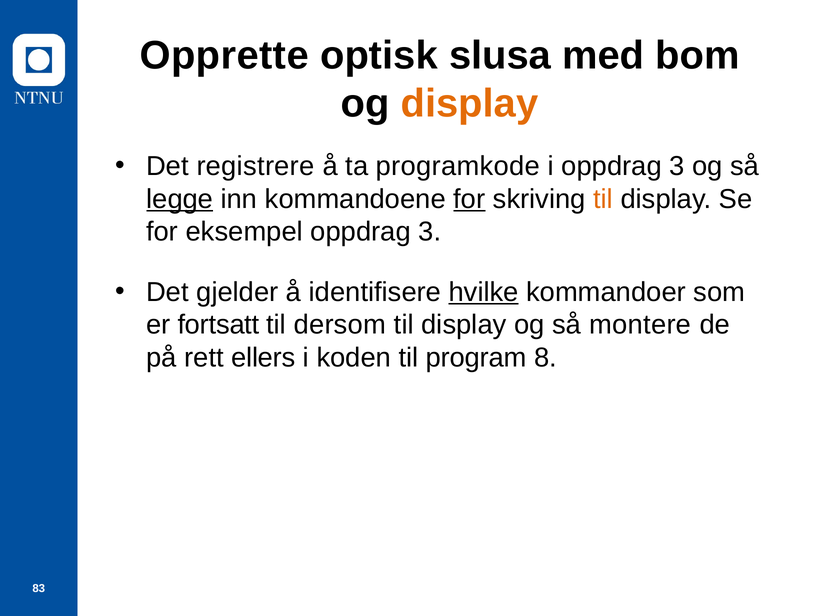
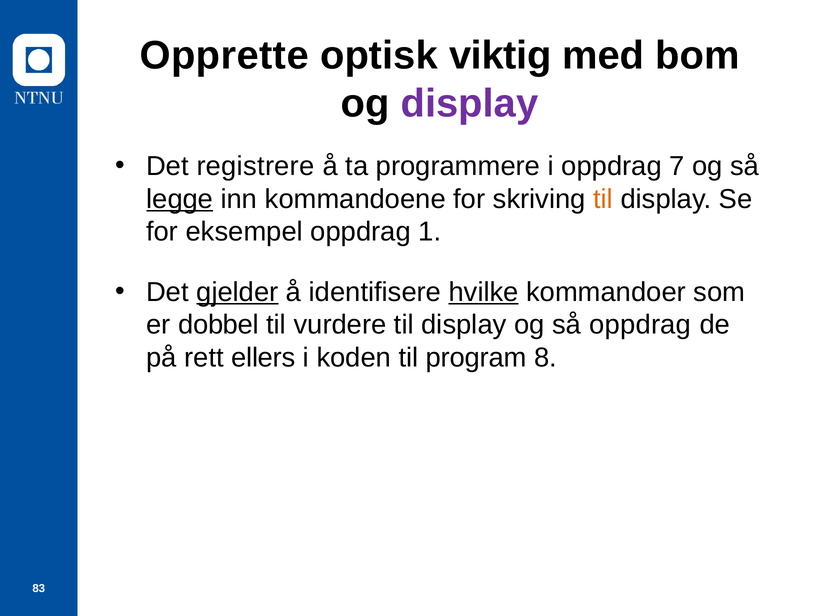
slusa: slusa -> viktig (500, 55)
display colour: orange -> purple (470, 103)
programkode: programkode -> programmere (458, 166)
i oppdrag 3: 3 -> 7 (677, 166)
for underline: present -> none (469, 199)
eksempel oppdrag 3: 3 -> 1 (430, 232)
gjelder underline: none -> present (237, 292)
fortsatt: fortsatt -> dobbel (219, 325)
dersom: dersom -> vurdere (340, 325)
så montere: montere -> oppdrag (640, 325)
